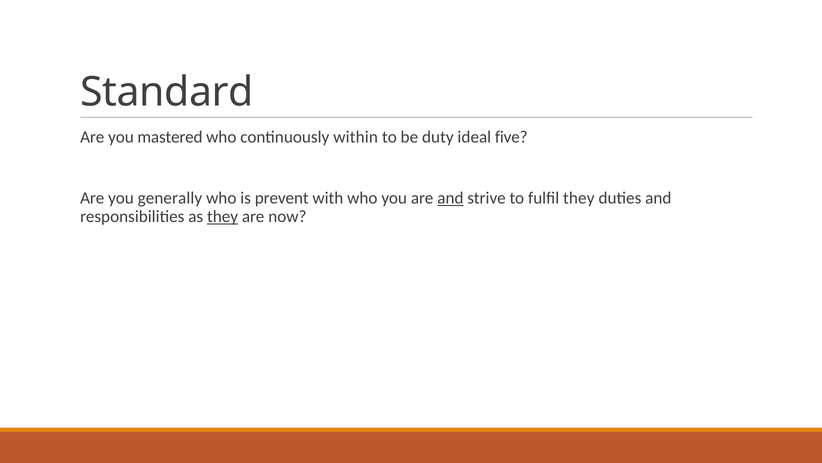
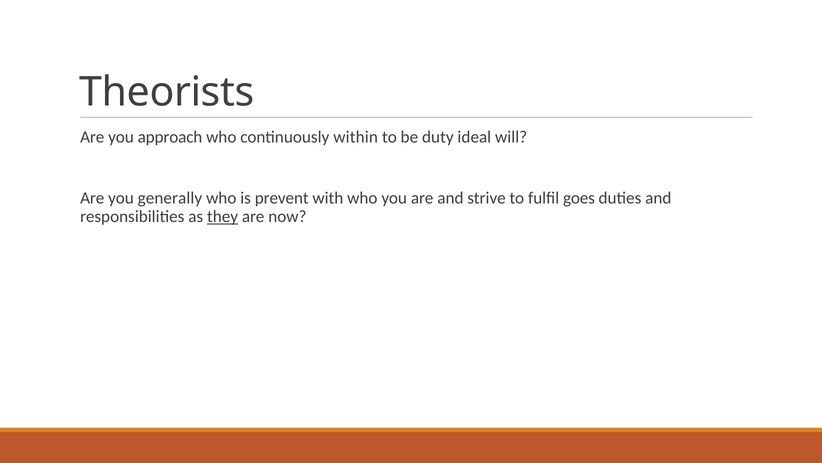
Standard: Standard -> Theorists (167, 92)
mastered: mastered -> approach (170, 137)
five: five -> will (511, 137)
and underline: present -> none (450, 198)
fulfil they: they -> goes (579, 198)
